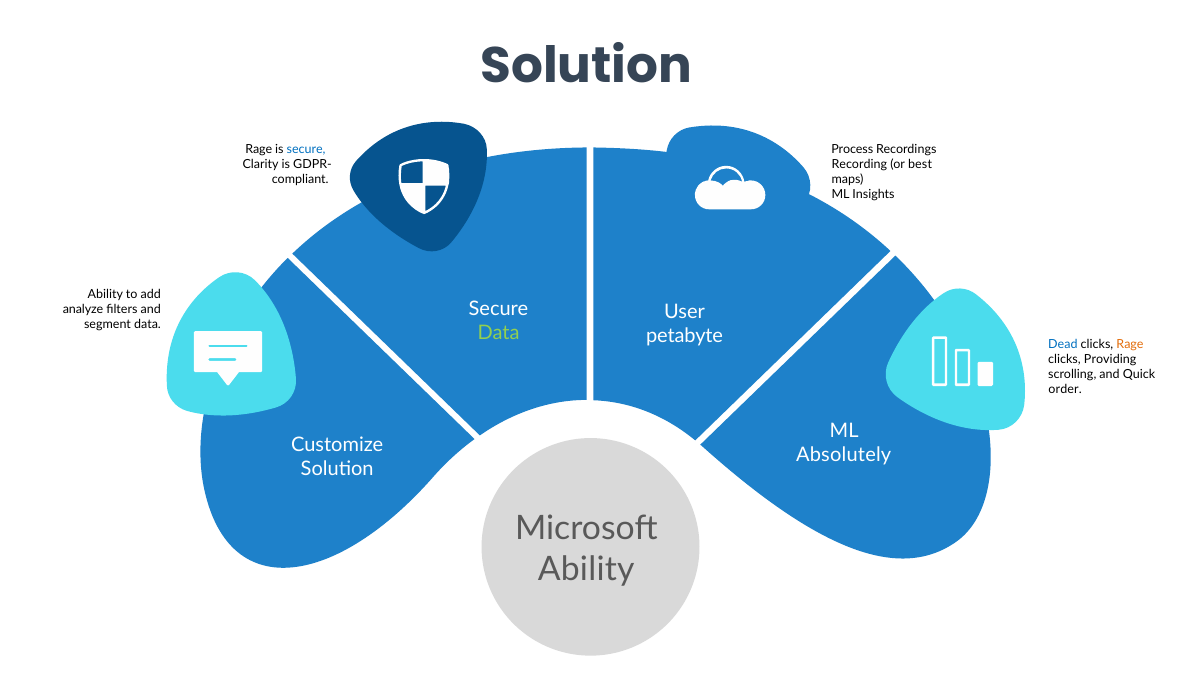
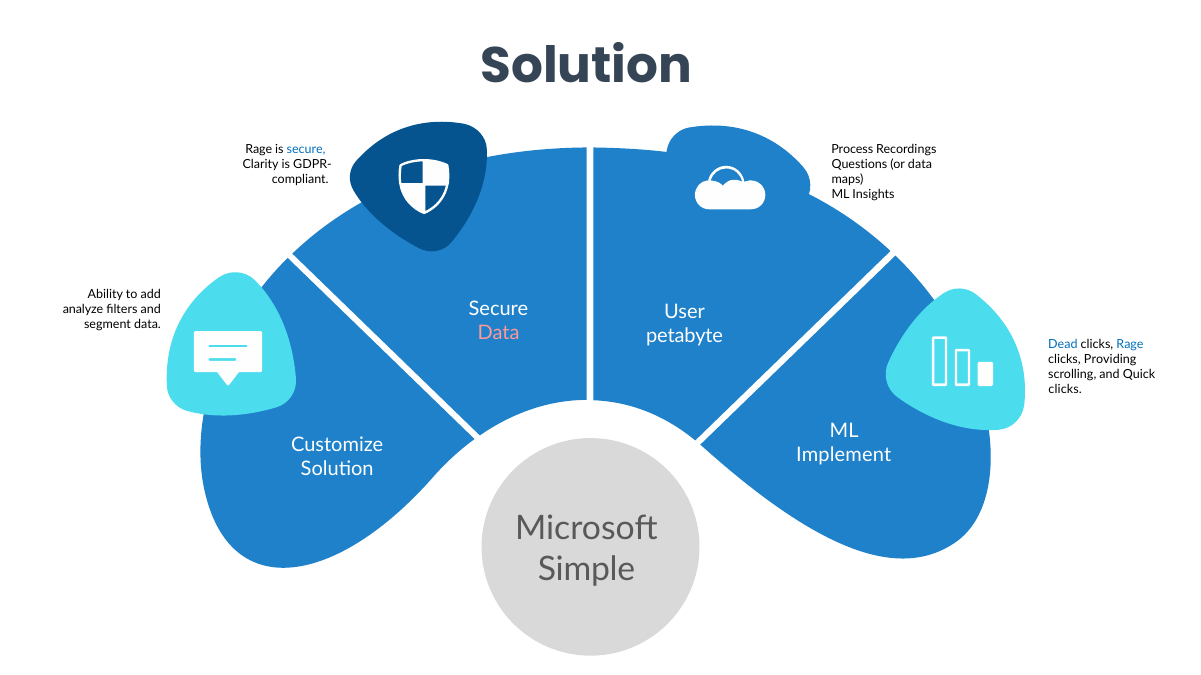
Recording: Recording -> Questions (859, 165)
or best: best -> data (920, 165)
Data colour: light green -> pink (499, 333)
Rage colour: orange -> blue (1130, 344)
order: order -> clicks (1065, 389)
Absolutely: Absolutely -> Implement (844, 455)
Ability: Ability -> Simple (586, 570)
